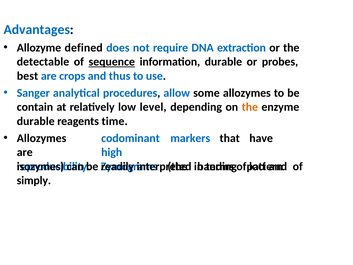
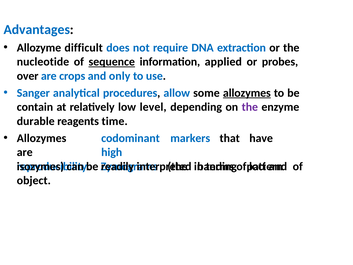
defined: defined -> difficult (84, 48)
detectable: detectable -> nucleotide (43, 62)
information durable: durable -> applied (223, 62)
best: best -> over (28, 76)
thus: thus -> only (120, 76)
allozymes underline: none -> present (247, 93)
the colour: orange -> purple (250, 107)
simply: simply -> object (34, 180)
